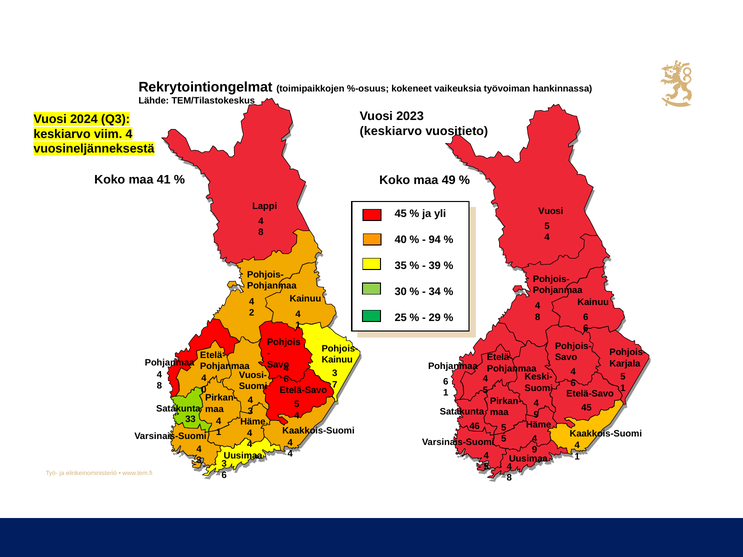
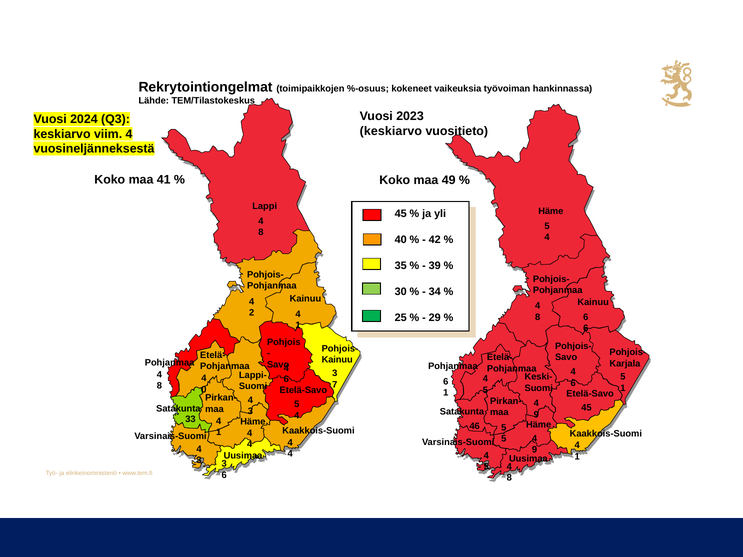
Vuosi: Vuosi -> Häme (551, 211)
94: 94 -> 42 (435, 240)
Vuosi-: Vuosi- -> Lappi- (253, 375)
